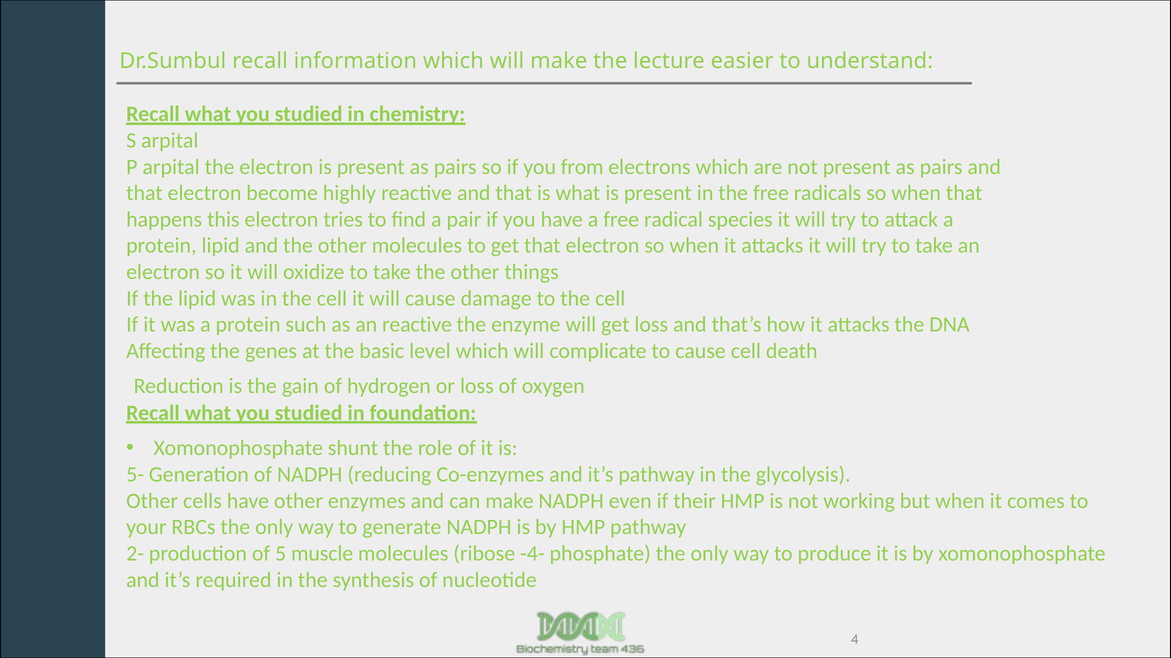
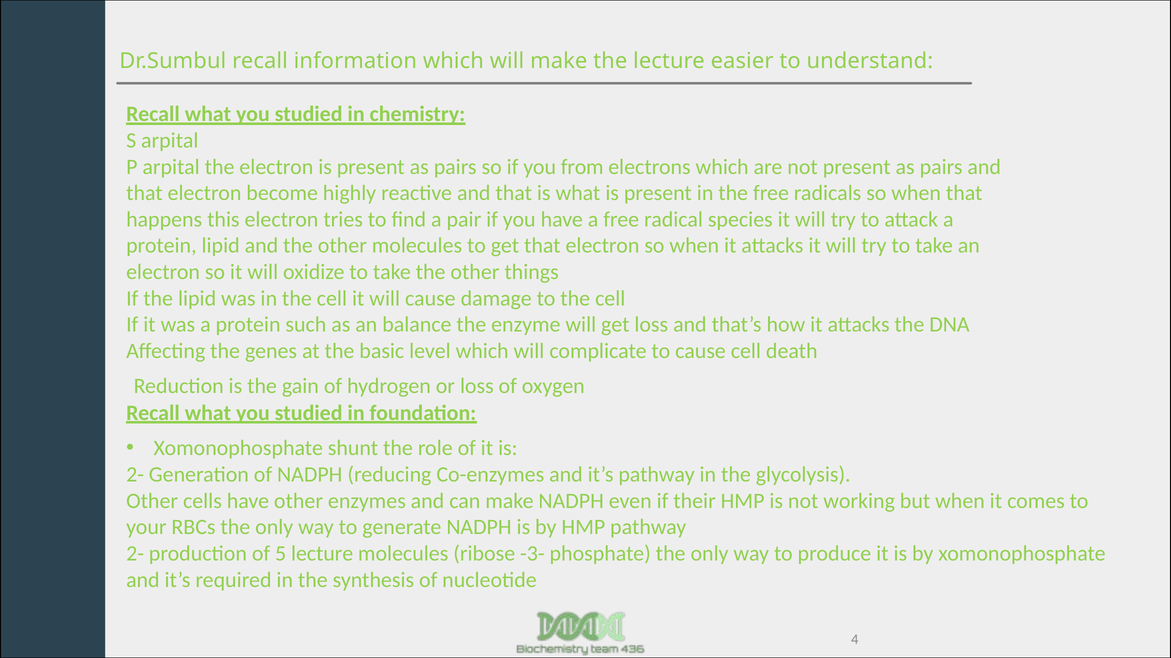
an reactive: reactive -> balance (417, 325)
5-: 5- -> 2- (135, 475)
5 muscle: muscle -> lecture (322, 554)
-4-: -4- -> -3- (532, 554)
